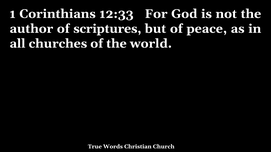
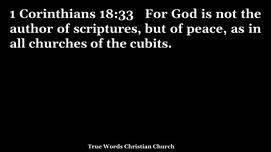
12:33: 12:33 -> 18:33 (117, 14)
world: world -> cubits (151, 44)
